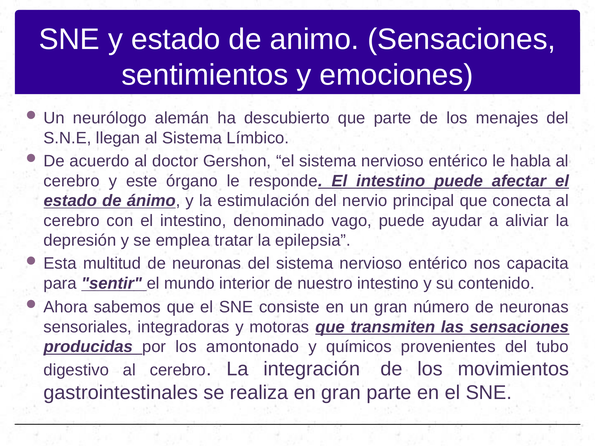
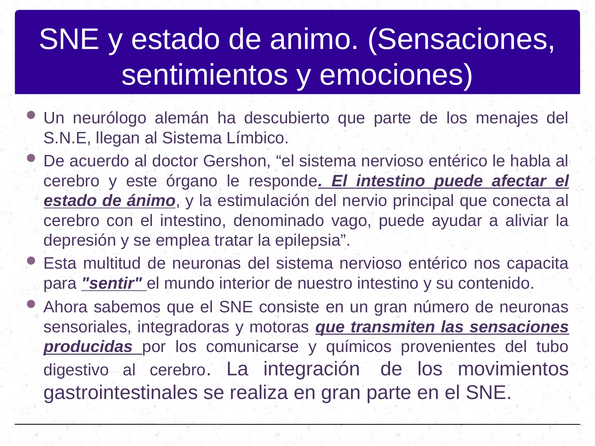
amontonado: amontonado -> comunicarse (253, 347)
